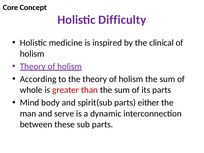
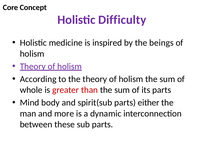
clinical: clinical -> beings (161, 43)
serve: serve -> more (64, 114)
